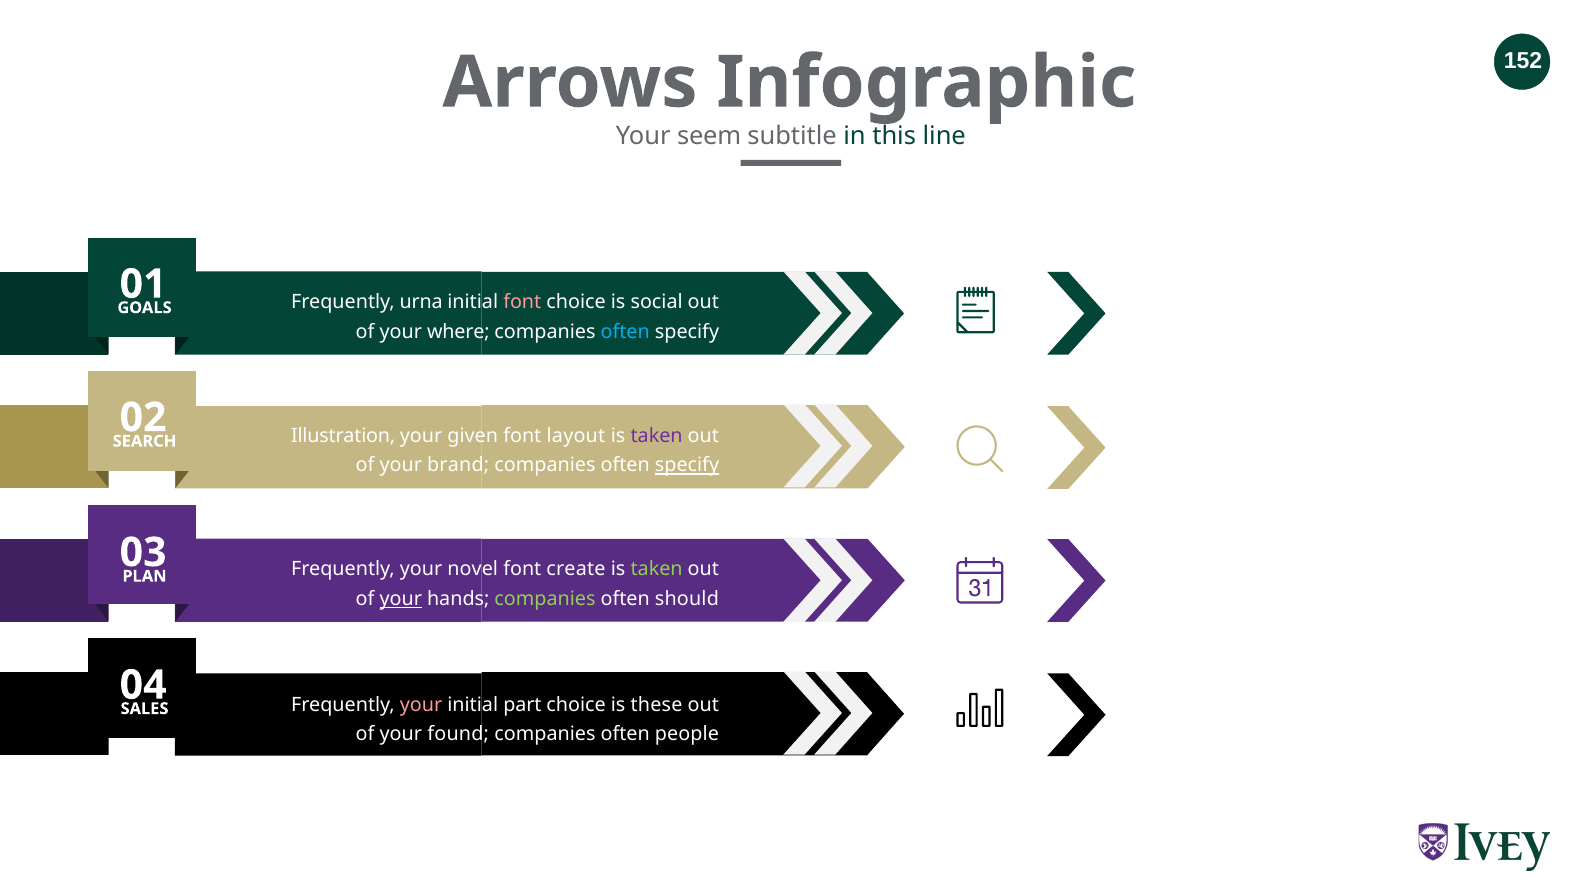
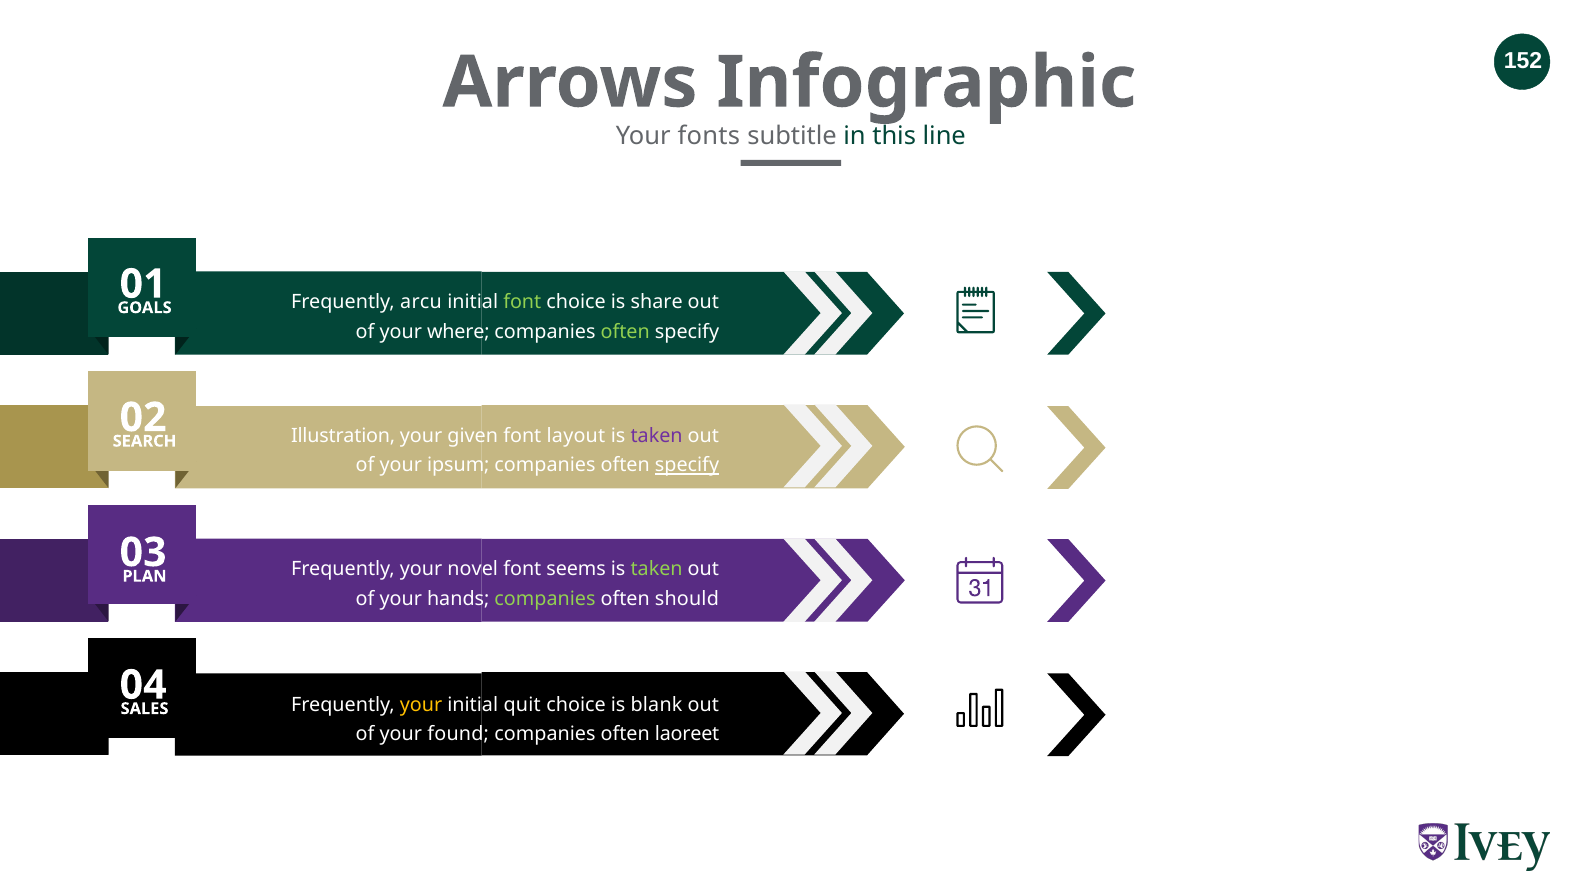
seem: seem -> fonts (709, 136)
urna: urna -> arcu (421, 302)
font colour: pink -> light green (522, 302)
social: social -> share (657, 302)
often colour: light blue -> light green (625, 332)
brand: brand -> ipsum (458, 466)
create: create -> seems (576, 569)
your underline: present -> none (401, 599)
your colour: pink -> yellow (421, 705)
part: part -> quit (522, 705)
these: these -> blank (657, 705)
people: people -> laoreet (687, 735)
